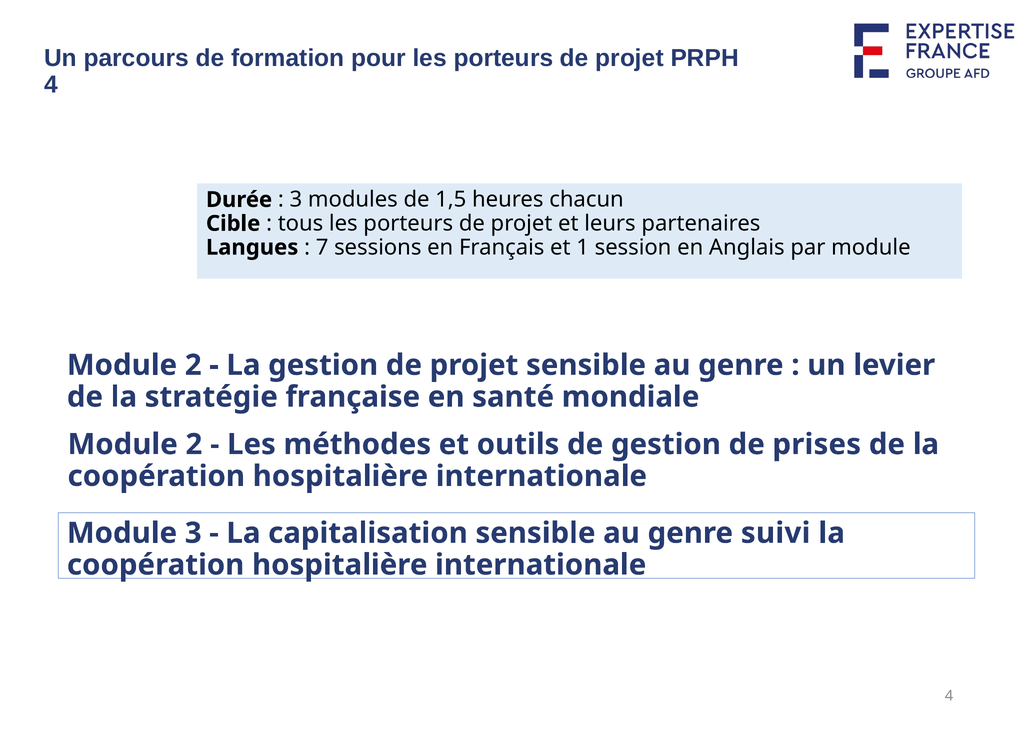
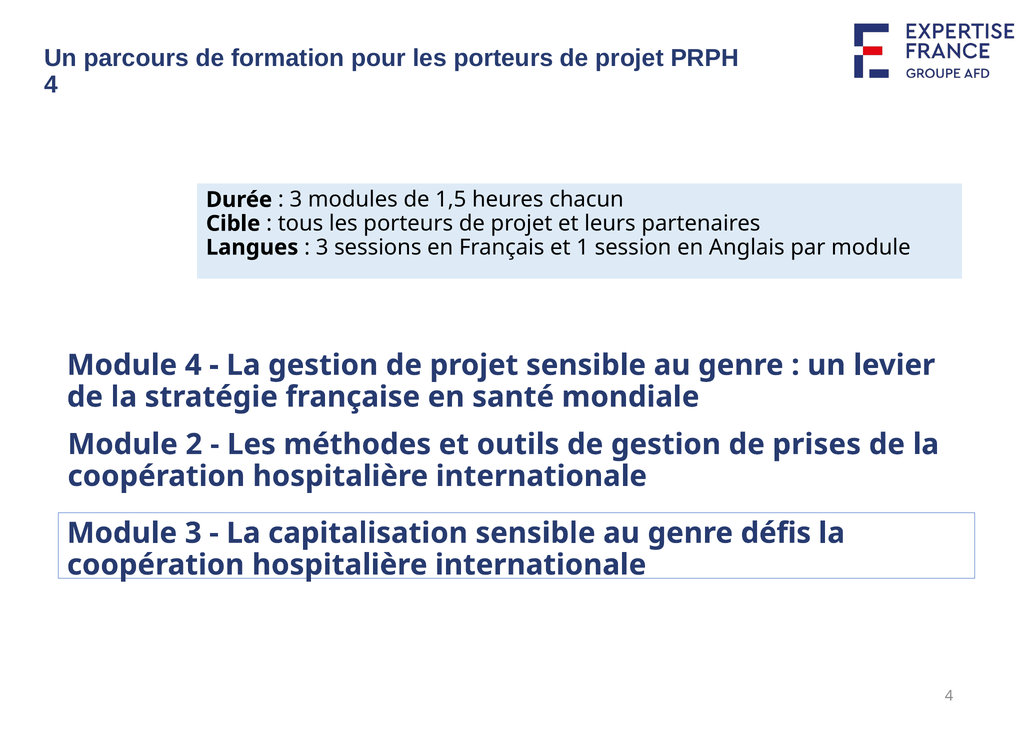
7: 7 -> 3 (322, 247)
2: 2 -> 4 (193, 365)
suivi: suivi -> défis (776, 533)
